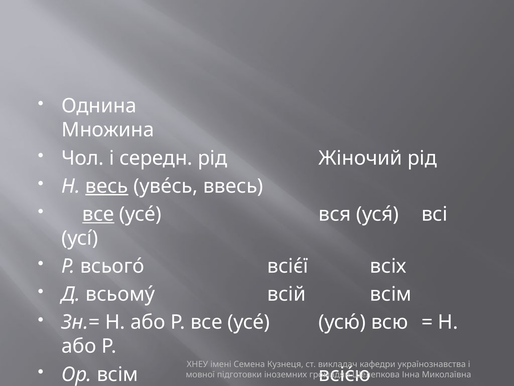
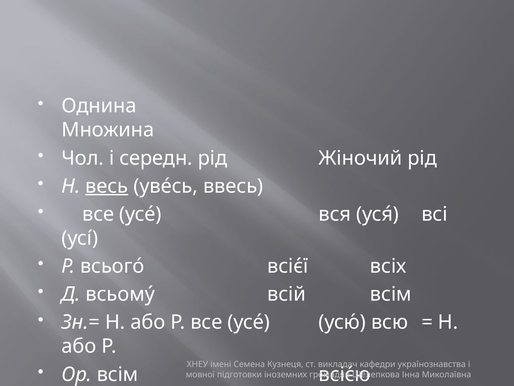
все underline: present -> none (98, 214)
